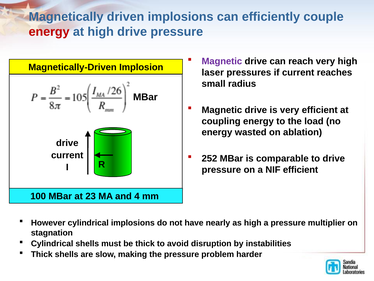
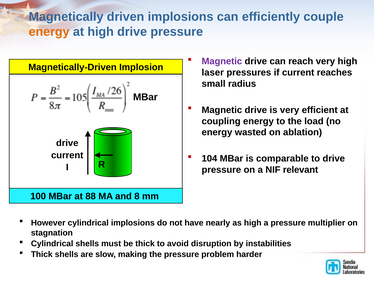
energy colour: red -> orange (49, 32)
252: 252 -> 104 (209, 158)
NIF efficient: efficient -> relevant (301, 170)
23: 23 -> 88 (91, 196)
4: 4 -> 8 (137, 196)
